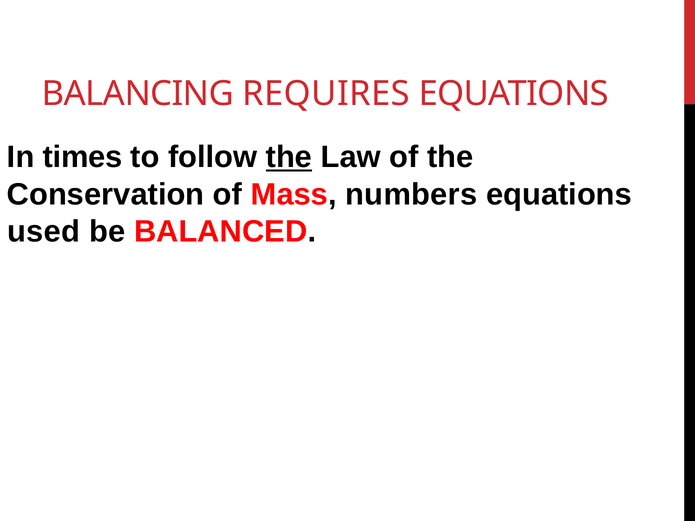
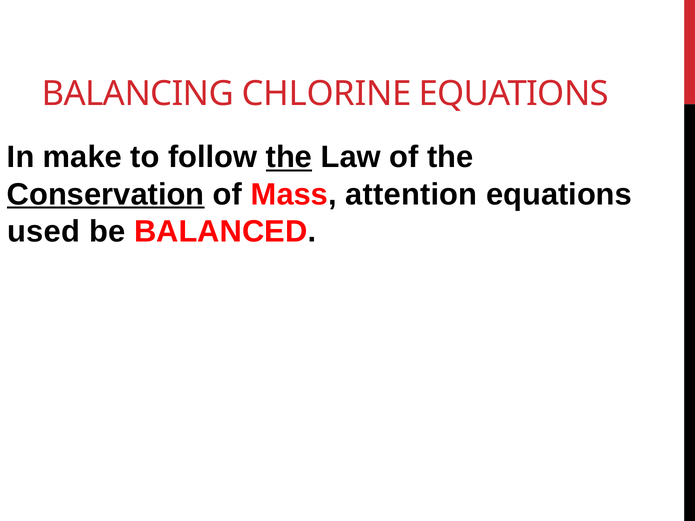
REQUIRES: REQUIRES -> CHLORINE (327, 94)
times: times -> make (82, 157)
Conservation underline: none -> present (106, 194)
numbers: numbers -> attention (411, 194)
